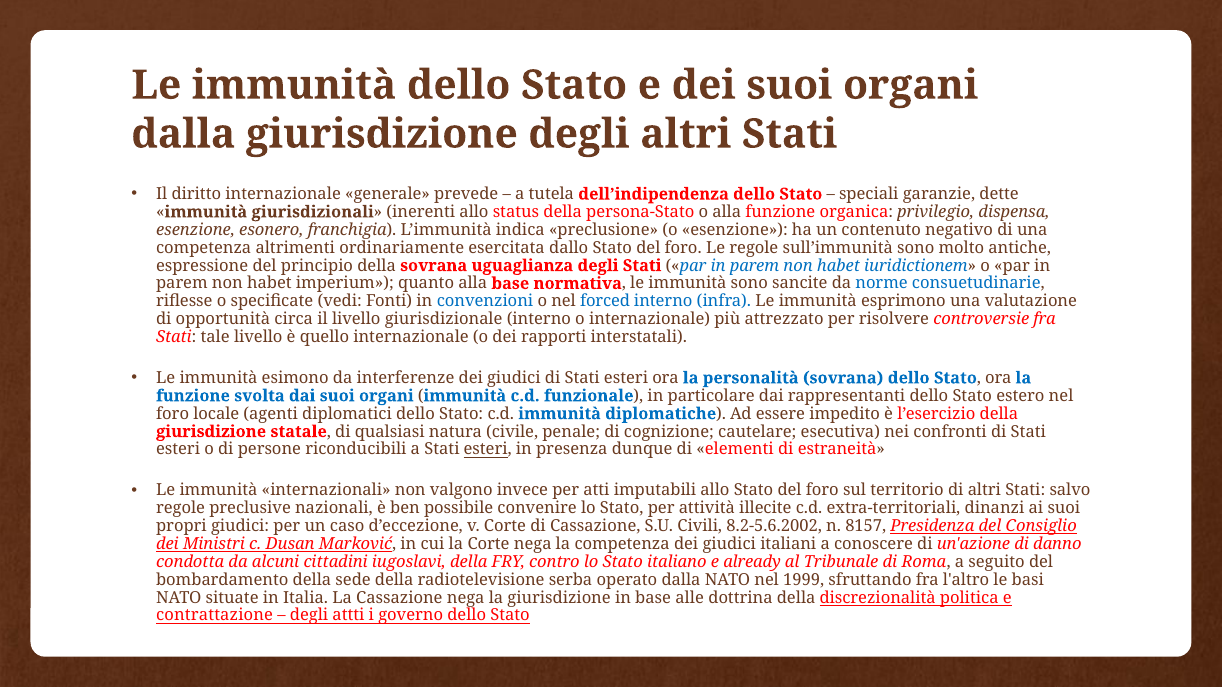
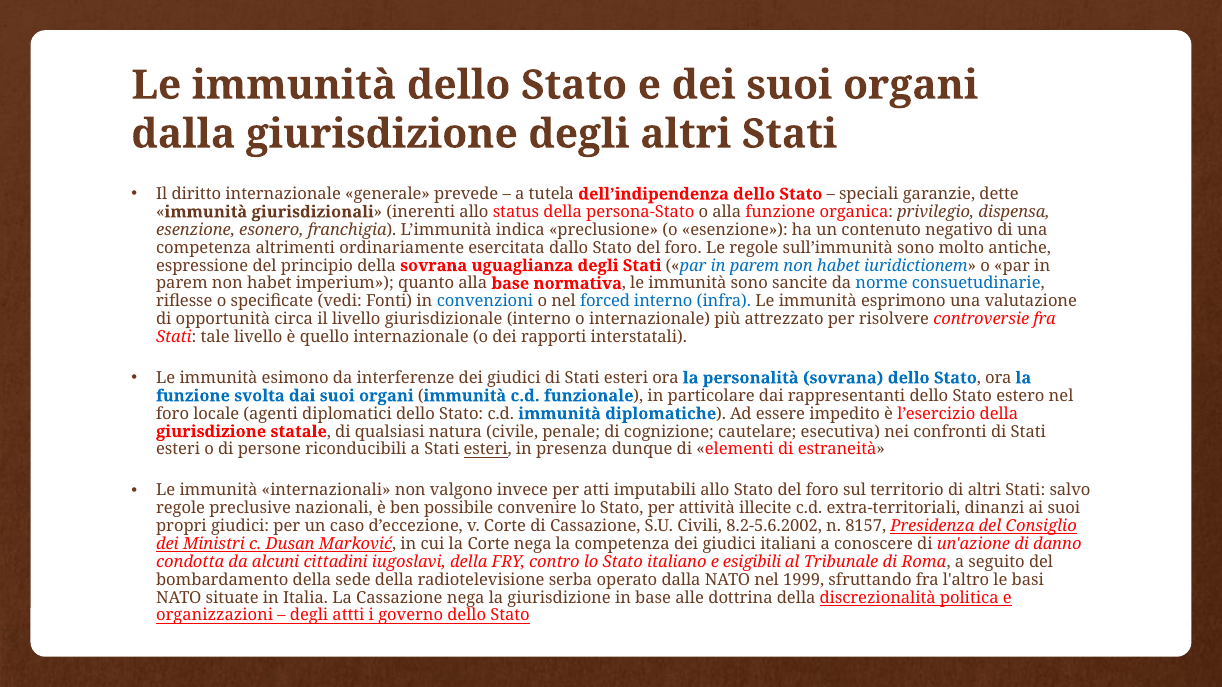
already: already -> esigibili (752, 562)
contrattazione: contrattazione -> organizzazioni (215, 616)
